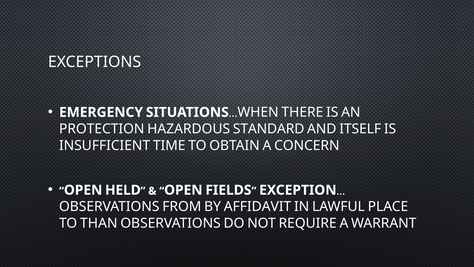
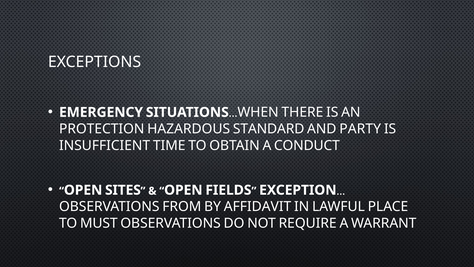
ITSELF: ITSELF -> PARTY (360, 129)
CONCERN: CONCERN -> CONDUCT (307, 145)
HELD: HELD -> SITES (123, 190)
THAN: THAN -> MUST (99, 223)
